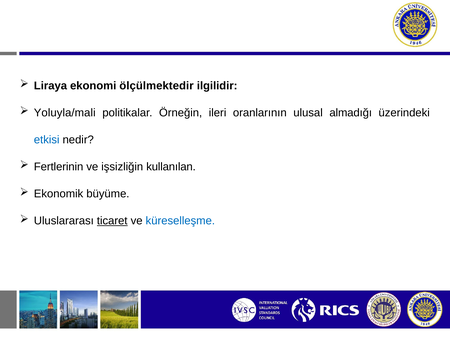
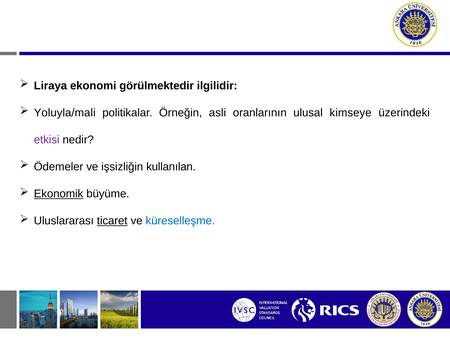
ölçülmektedir: ölçülmektedir -> görülmektedir (157, 86)
ileri: ileri -> asli (218, 113)
almadığı: almadığı -> kimseye (351, 113)
etkisi colour: blue -> purple (47, 140)
Fertlerinin: Fertlerinin -> Ödemeler (59, 167)
Ekonomik underline: none -> present (59, 194)
